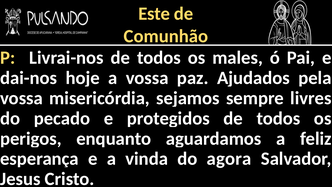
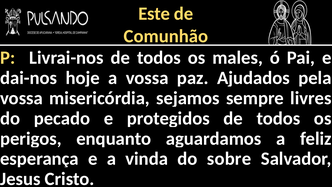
agora: agora -> sobre (229, 159)
